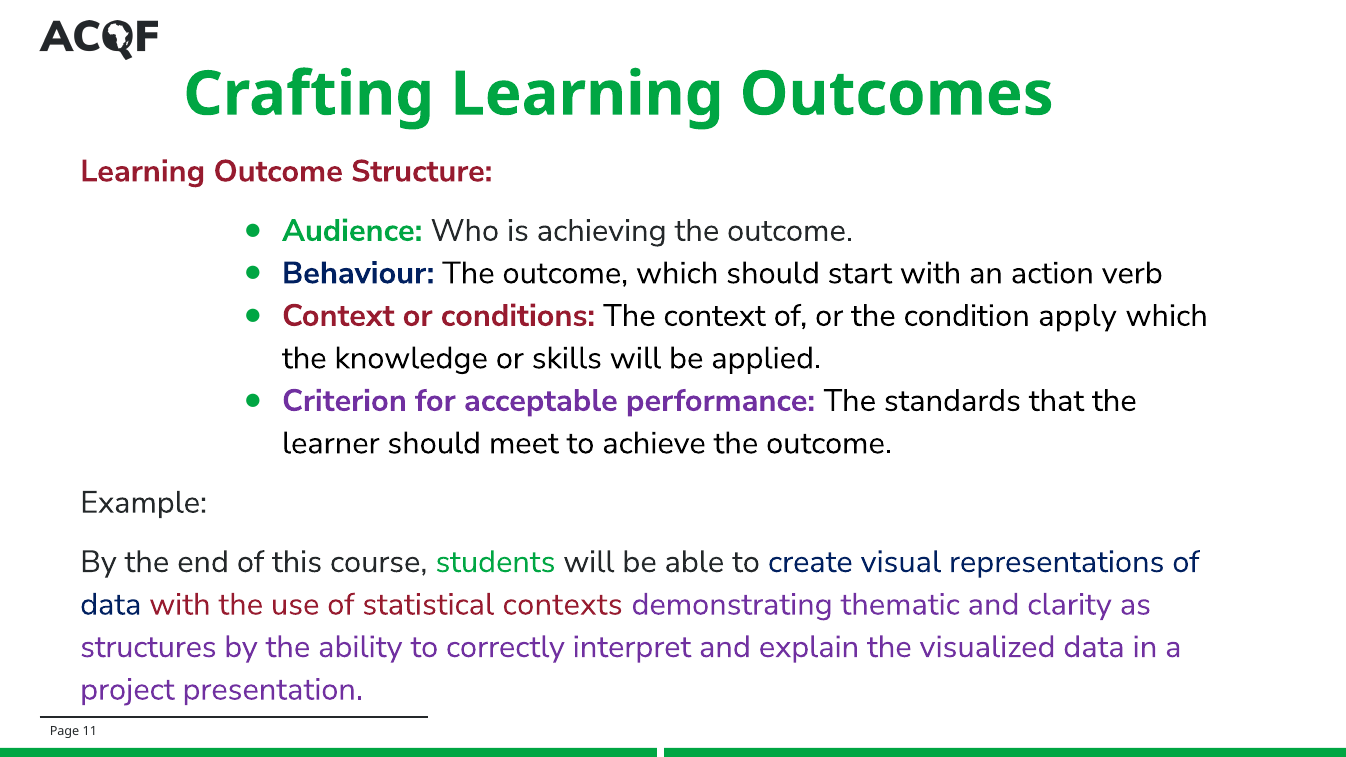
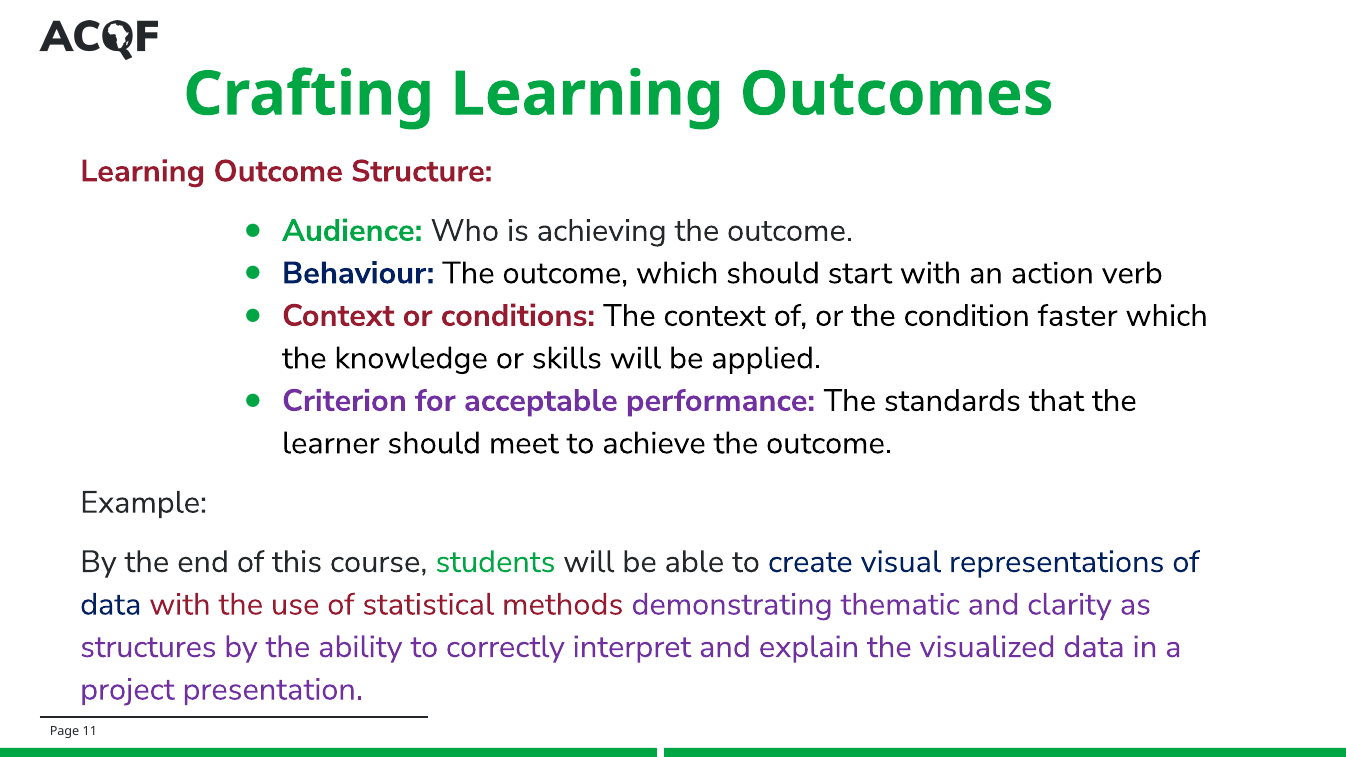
apply: apply -> faster (1078, 316)
contexts: contexts -> methods (563, 604)
